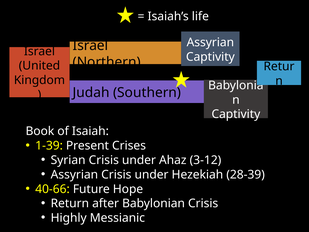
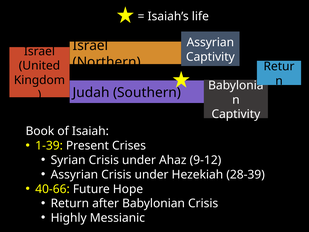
3-12: 3-12 -> 9-12 (205, 160)
